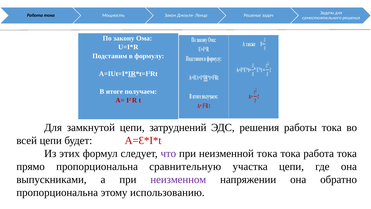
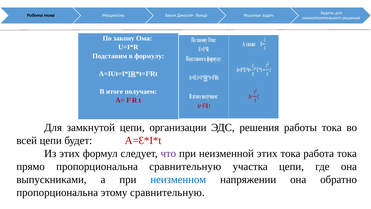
затруднений: затруднений -> организации (178, 127)
неизменной тока: тока -> этих (267, 153)
неизменном colour: purple -> blue (178, 179)
этому использованию: использованию -> сравнительную (167, 192)
